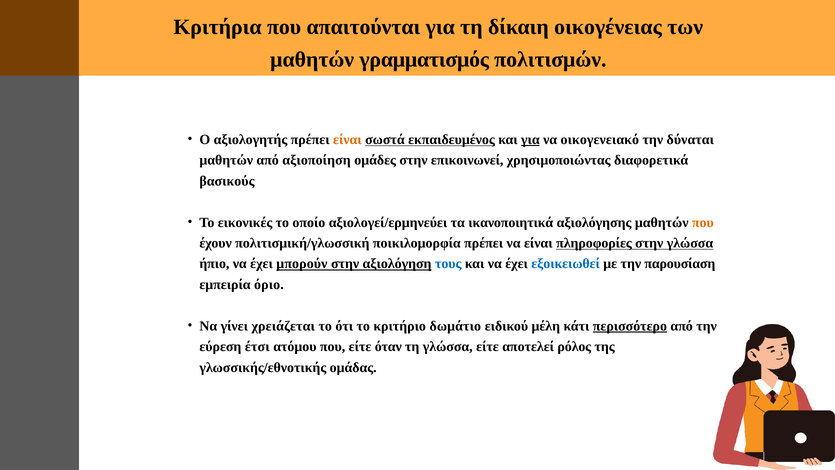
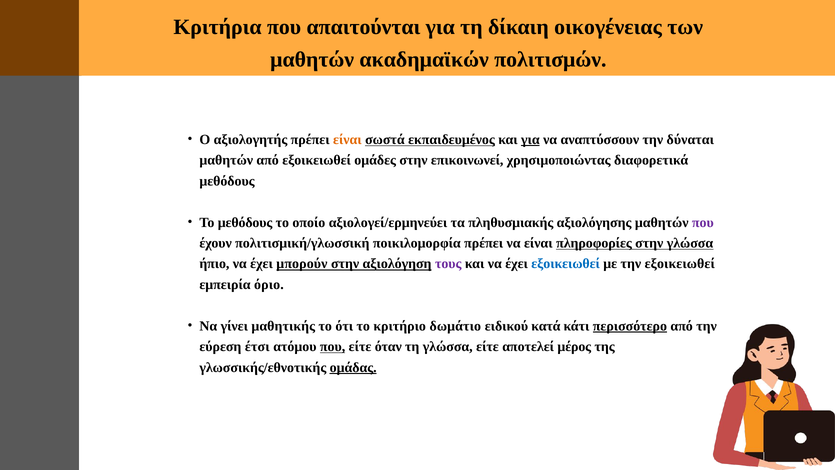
γραμματισμός: γραμματισμός -> ακαδημαϊκών (424, 59)
οικογενειακό: οικογενειακό -> αναπτύσσουν (600, 140)
από αξιοποίηση: αξιοποίηση -> εξοικειωθεί (317, 160)
βασικούς: βασικούς -> μεθόδους (227, 181)
Το εικονικές: εικονικές -> μεθόδους (245, 222)
ικανοποιητικά: ικανοποιητικά -> πληθυσμιακής (511, 222)
που colour: orange -> purple (703, 222)
τους colour: blue -> purple (448, 264)
την παρουσίαση: παρουσίαση -> εξοικειωθεί (680, 264)
χρειάζεται: χρειάζεται -> μαθητικής (283, 326)
μέλη: μέλη -> κατά (546, 326)
που underline: none -> present (333, 346)
ρόλος: ρόλος -> μέρος (574, 346)
ομάδας underline: none -> present (353, 367)
